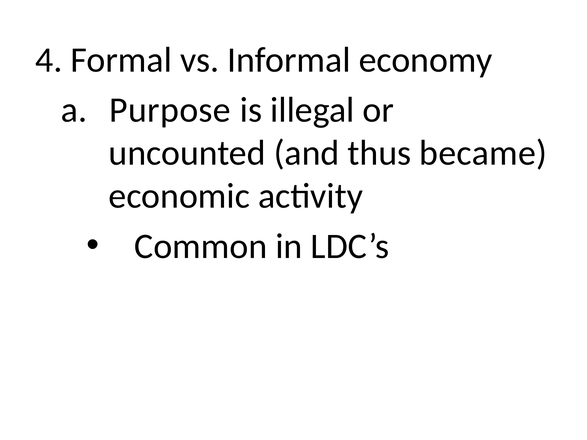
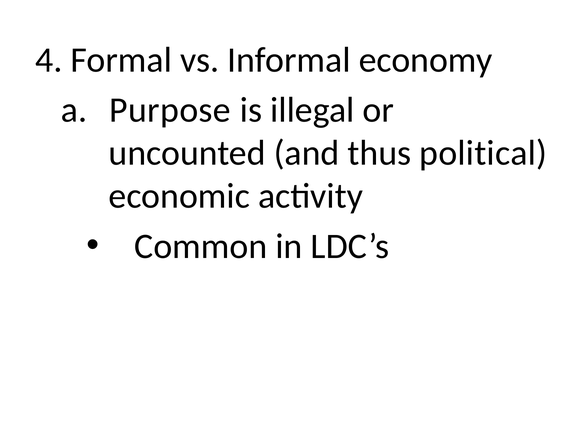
became: became -> political (483, 153)
